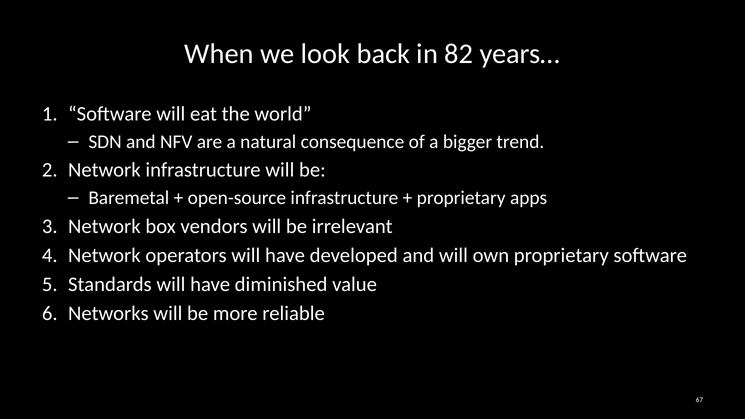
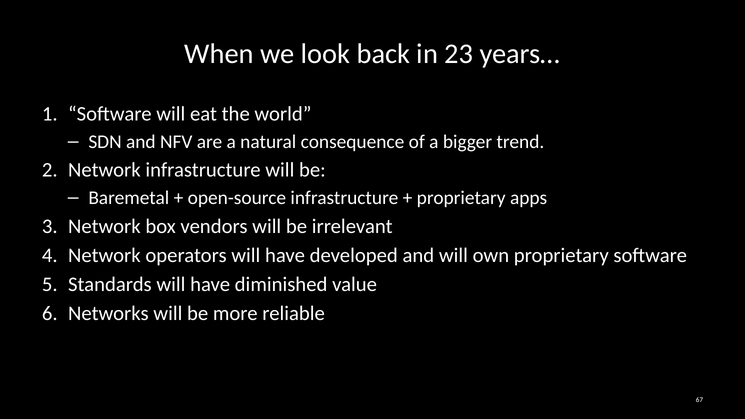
82: 82 -> 23 (459, 54)
